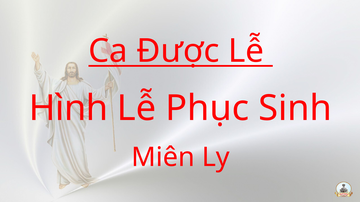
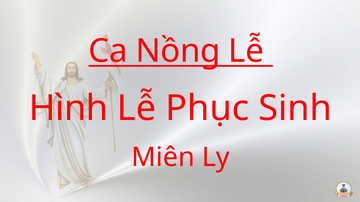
Được: Được -> Nồng (178, 51)
